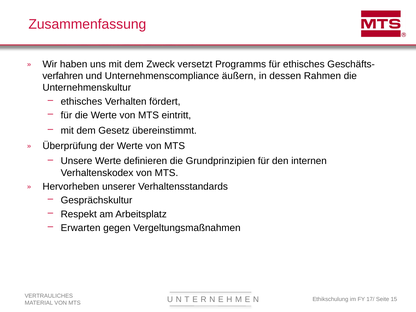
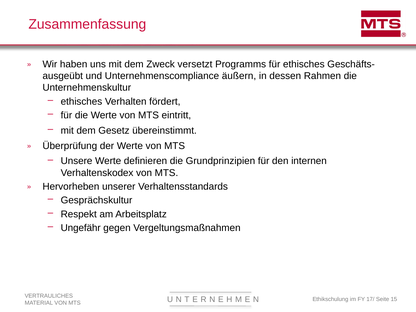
verfahren: verfahren -> ausgeübt (63, 76)
Erwarten: Erwarten -> Ungefähr (81, 228)
